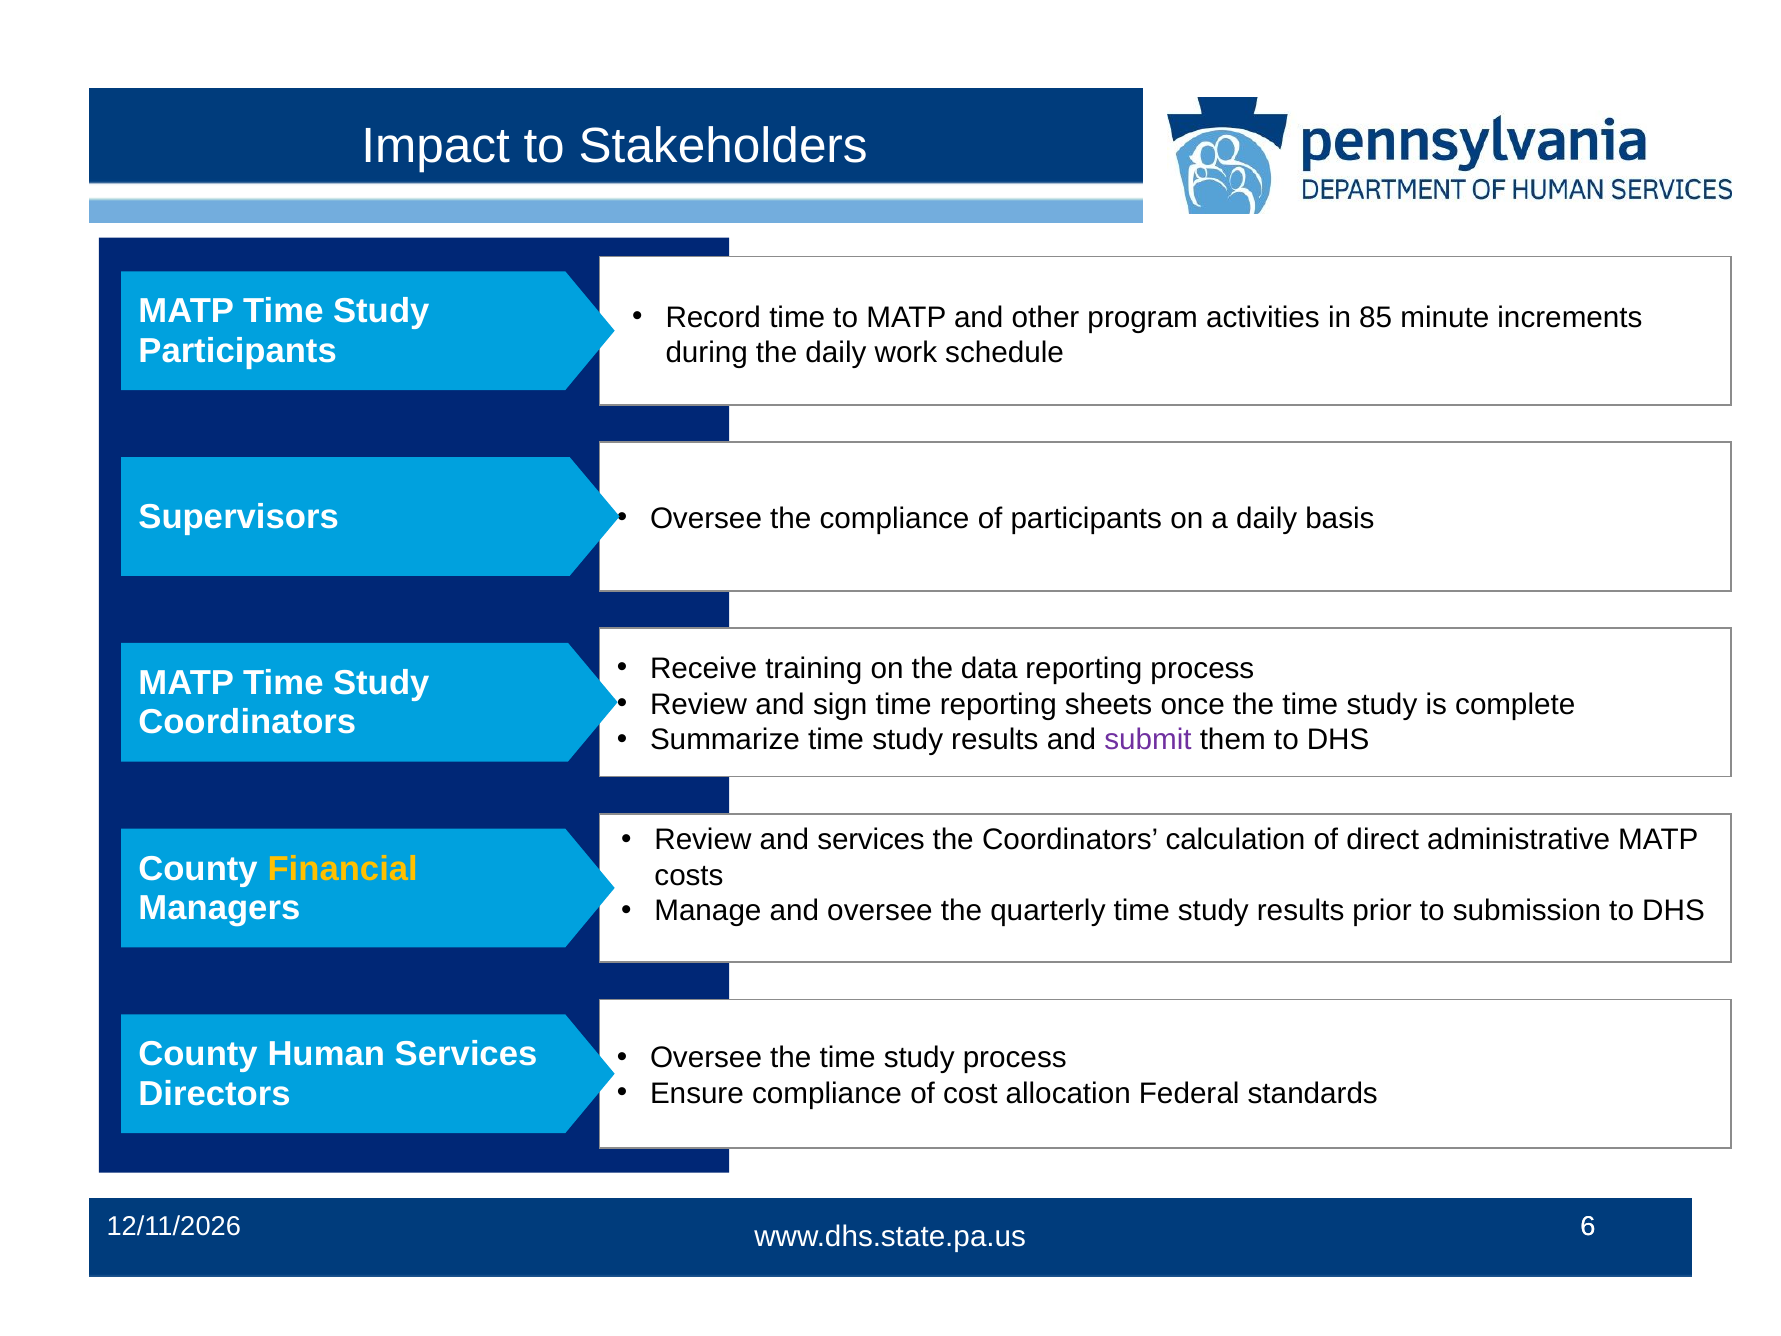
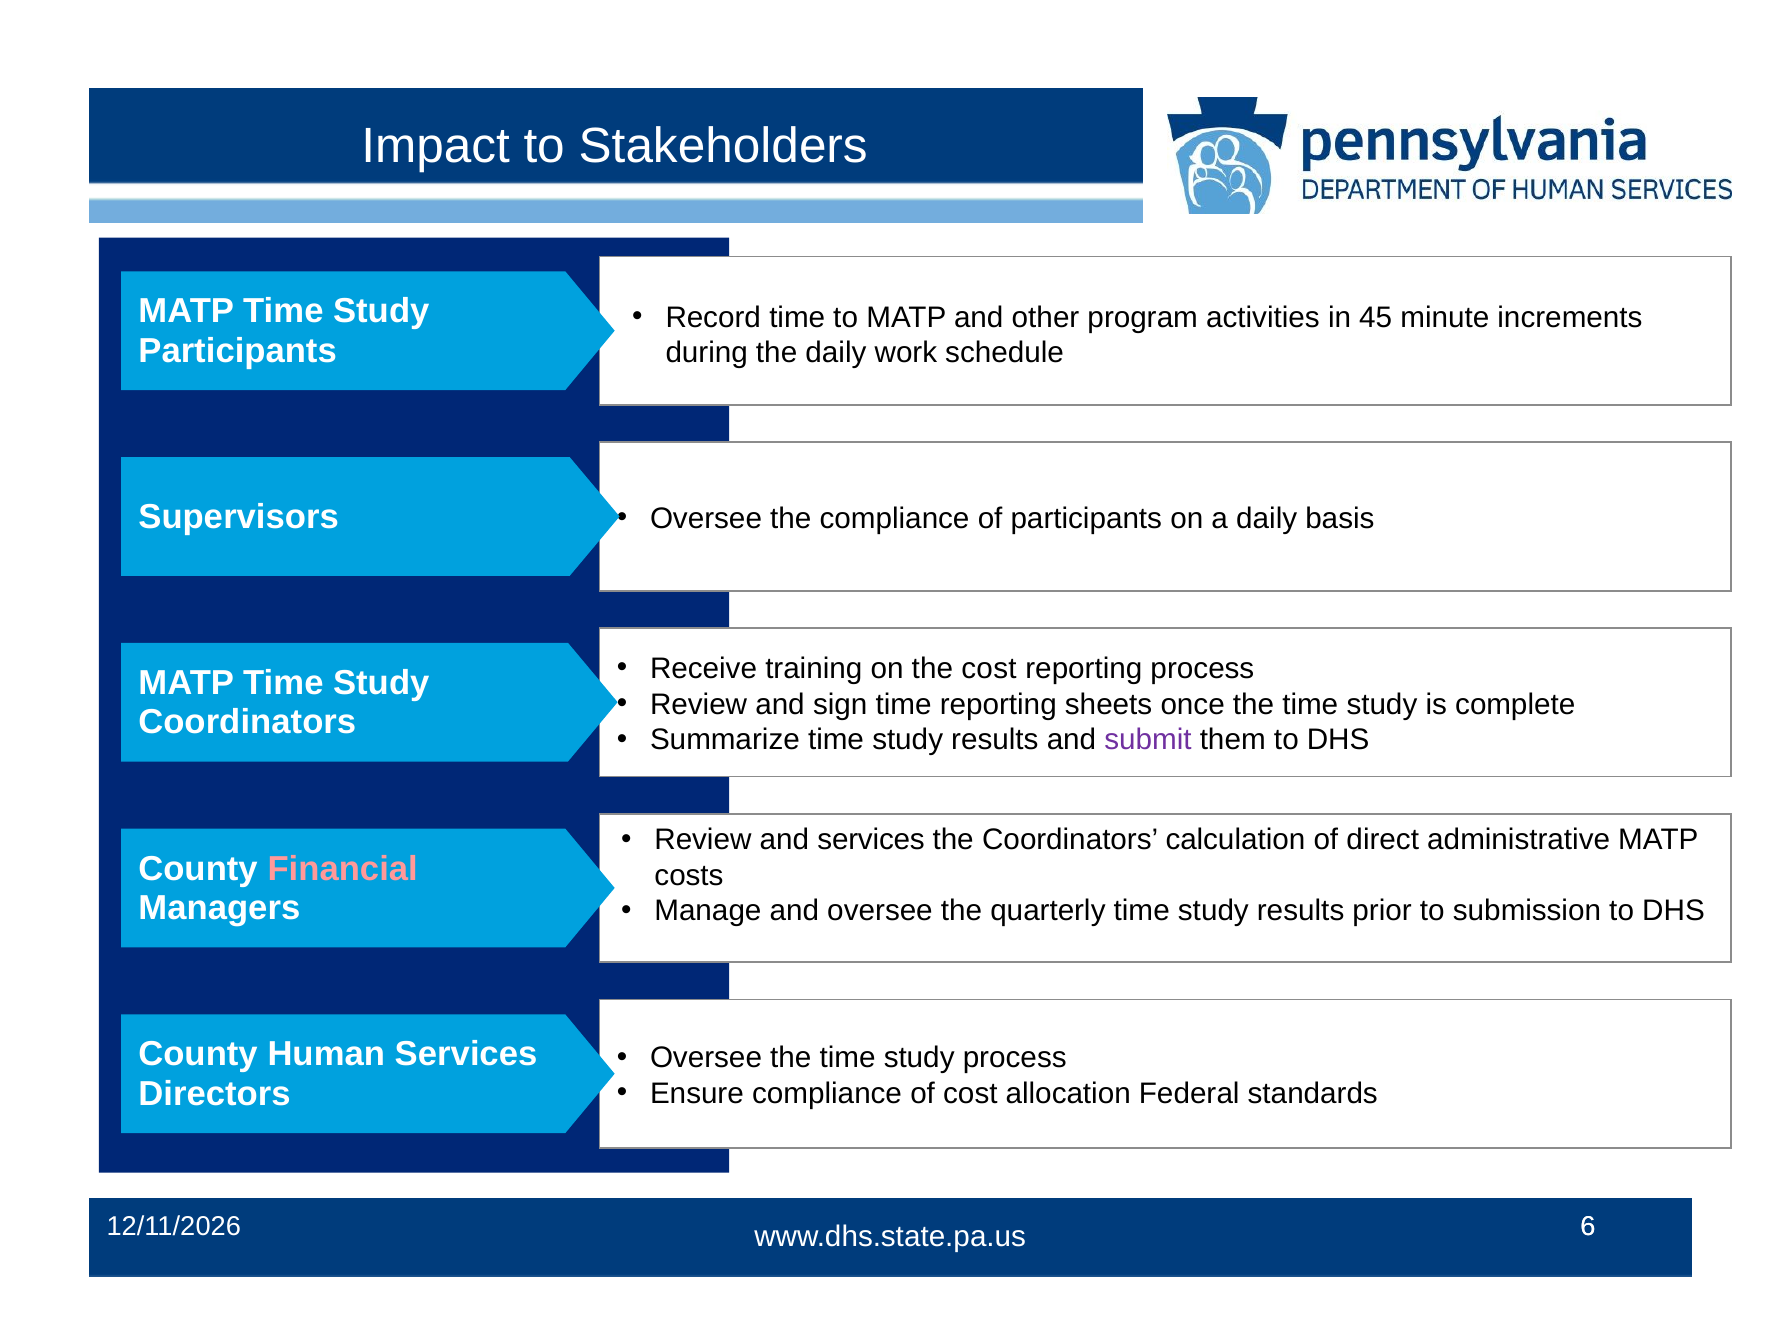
85: 85 -> 45 (1376, 317)
the data: data -> cost (989, 669)
Financial colour: yellow -> pink (343, 868)
